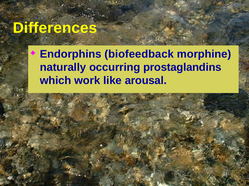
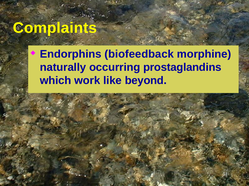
Differences: Differences -> Complaints (55, 28)
arousal: arousal -> beyond (146, 81)
